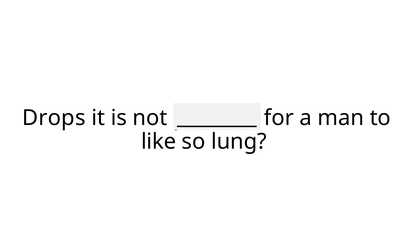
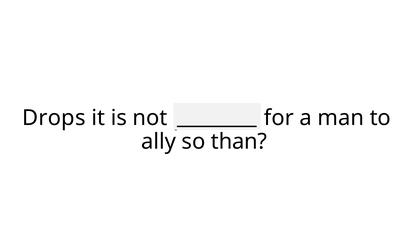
like: like -> ally (158, 142)
lung: lung -> than (239, 142)
